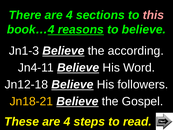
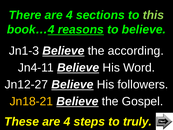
this colour: pink -> light green (153, 15)
Jn12-18: Jn12-18 -> Jn12-27 (26, 84)
read: read -> truly (137, 121)
